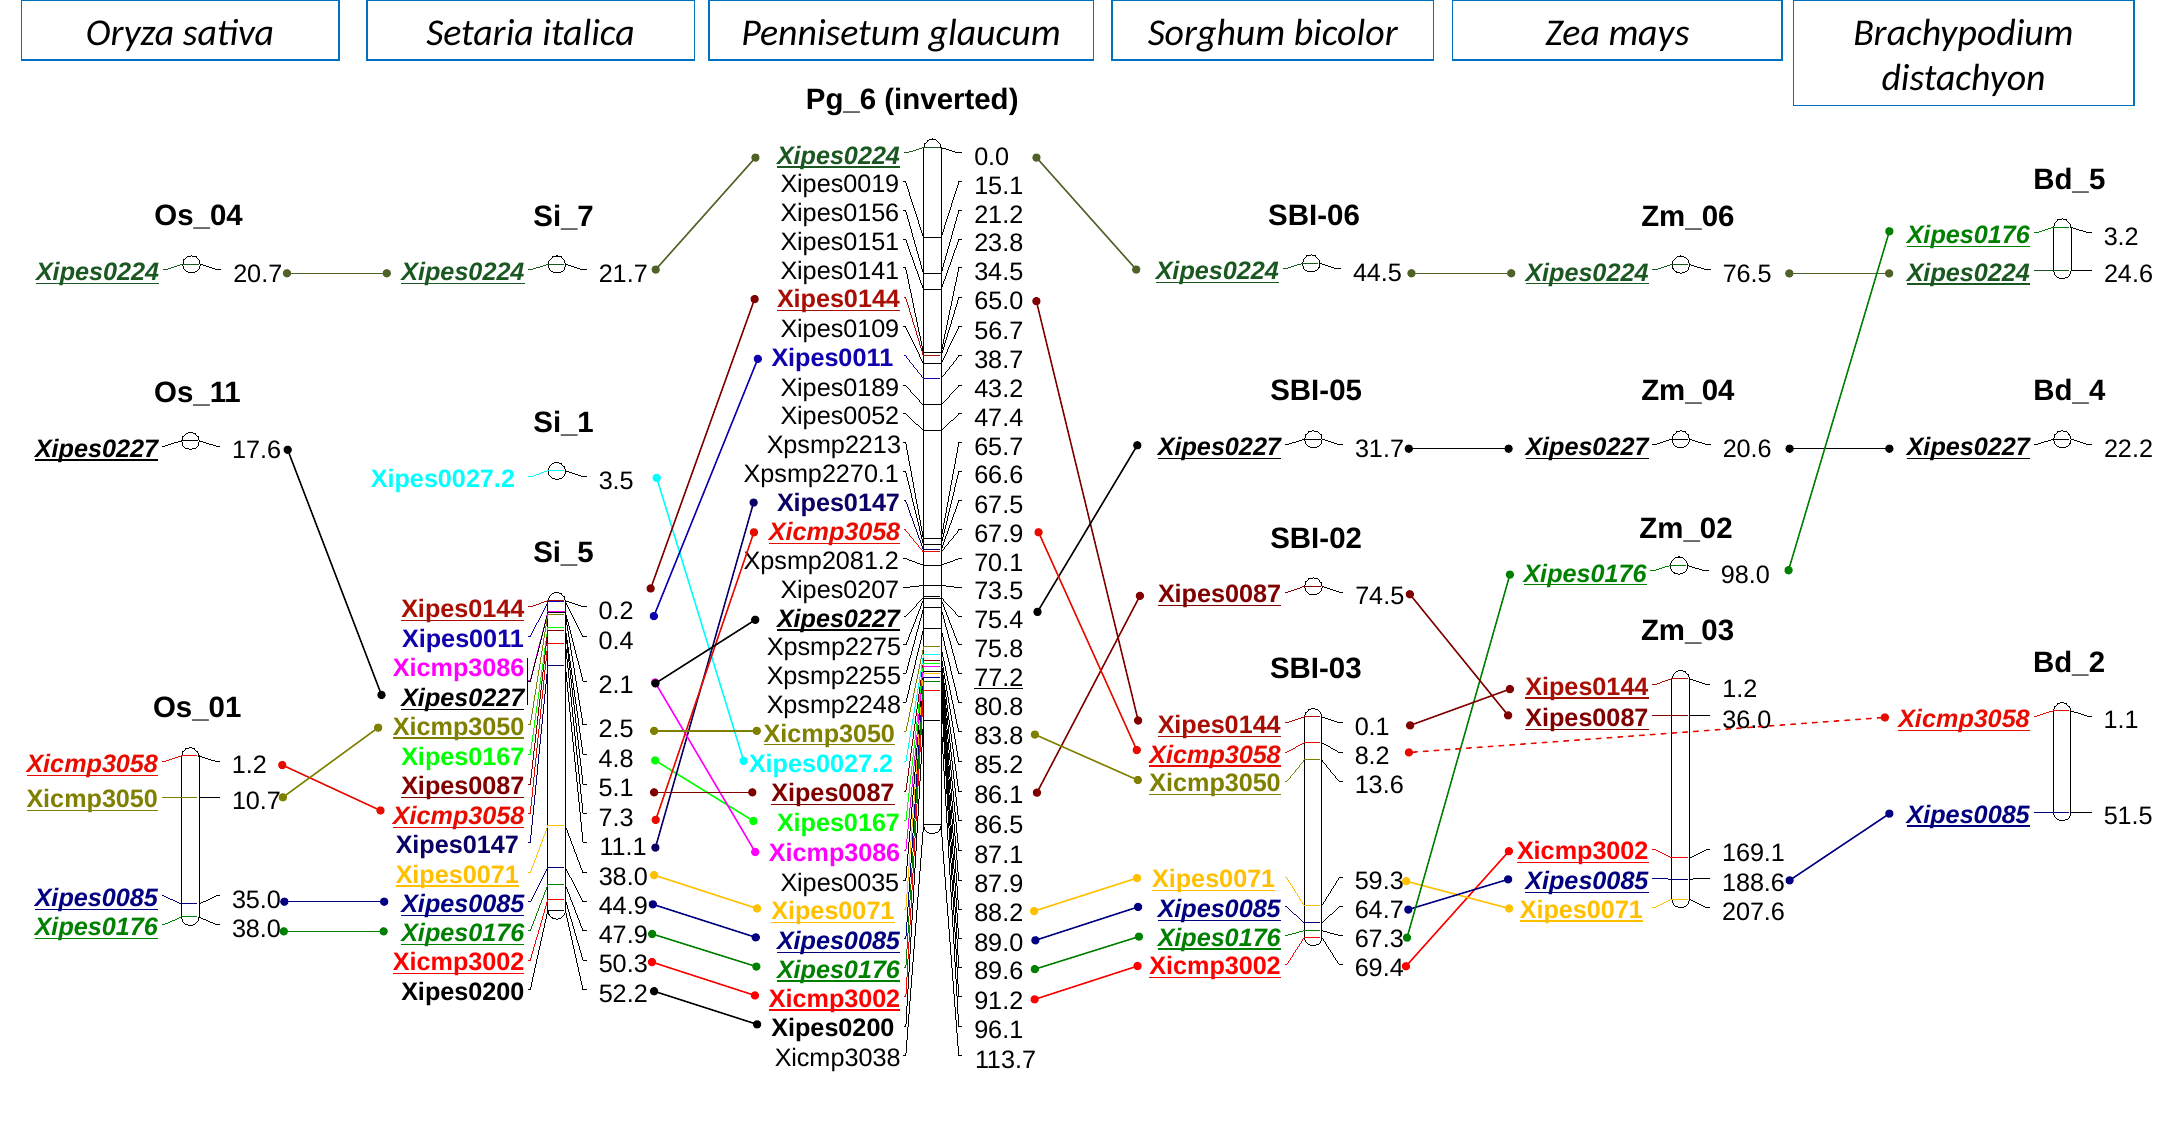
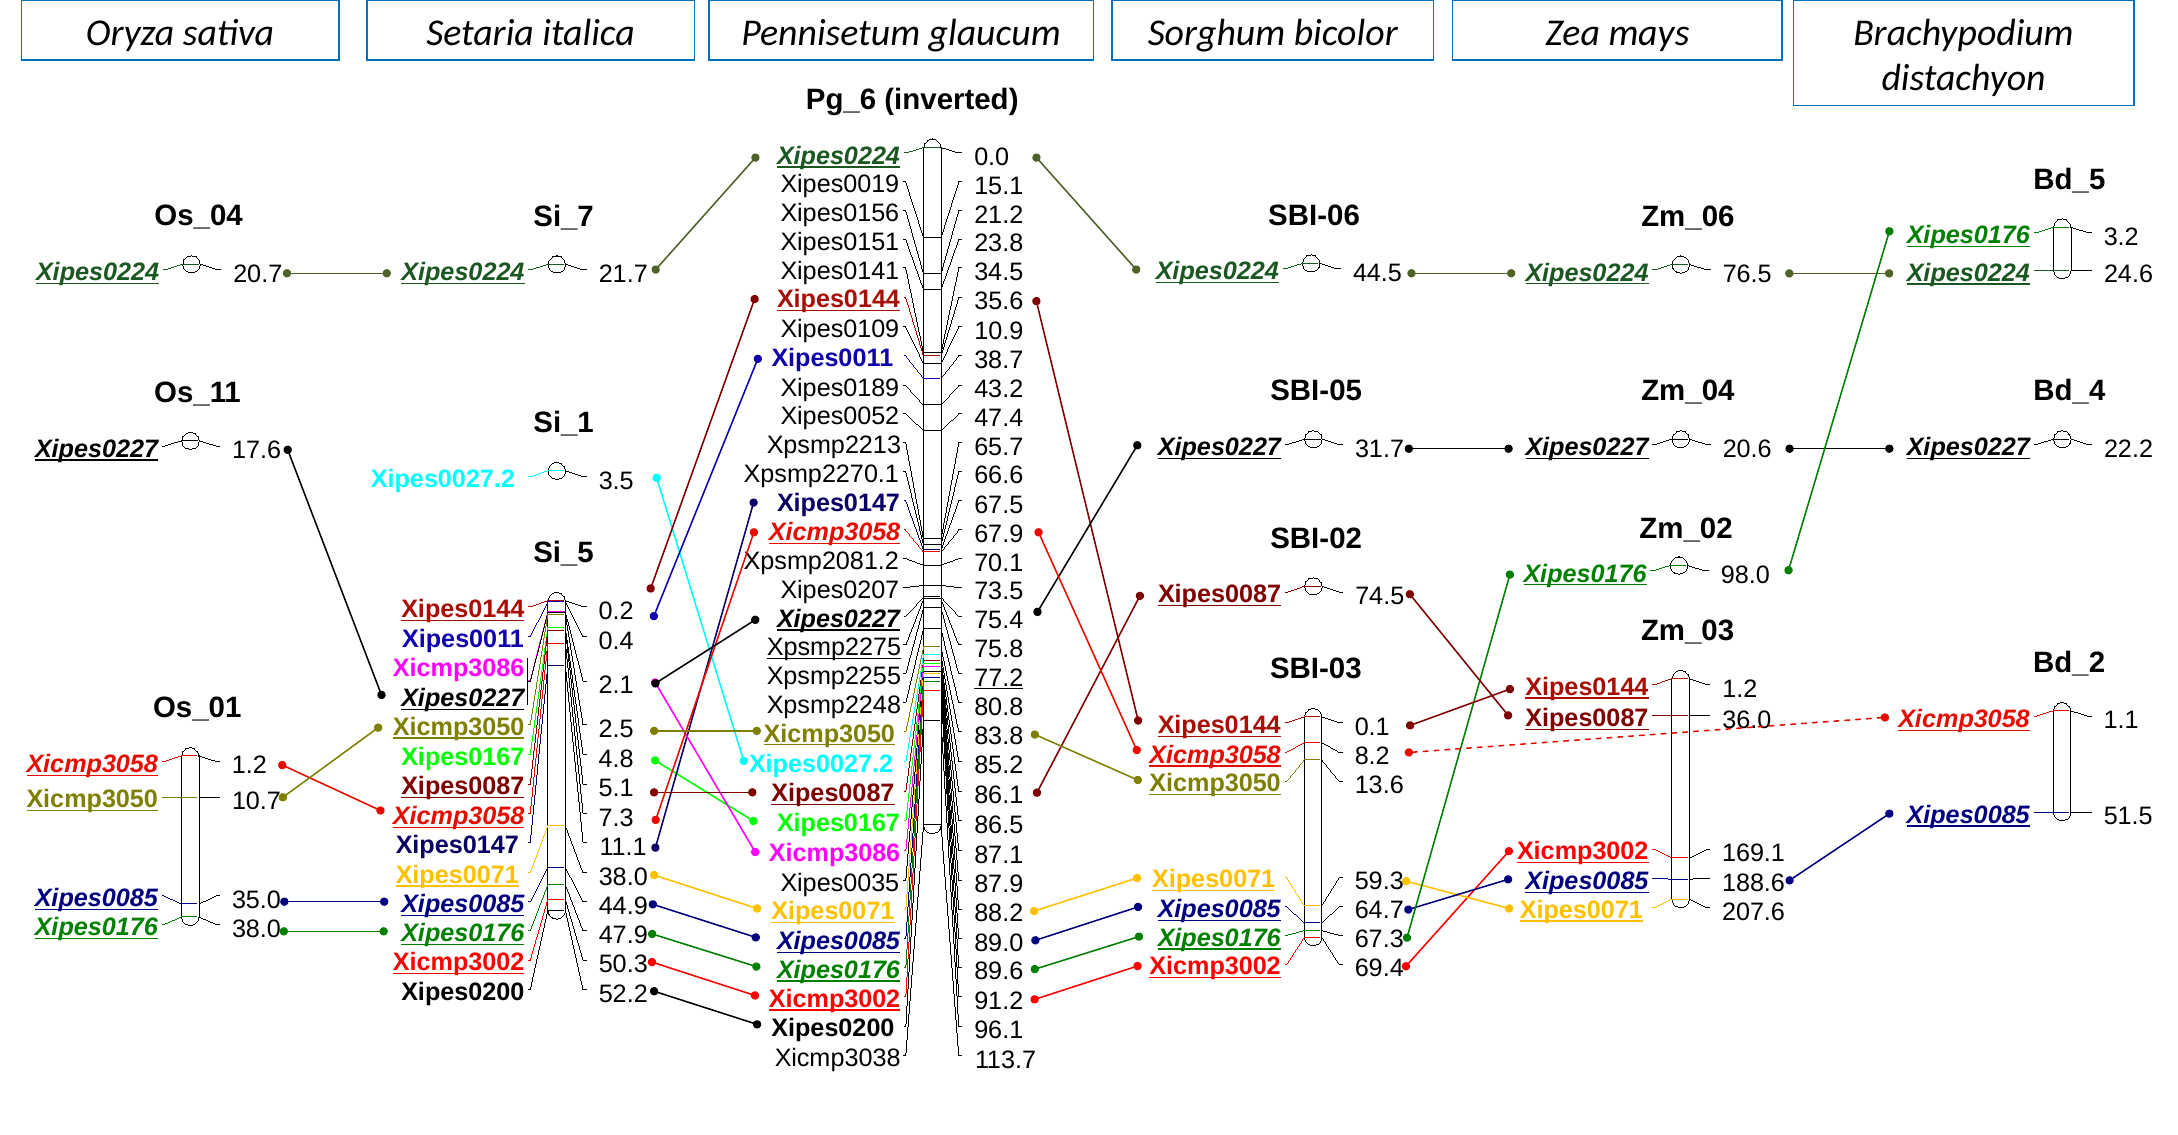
65.0: 65.0 -> 35.6 (999, 301)
56.7: 56.7 -> 10.9 (999, 331)
Xpsmp2275 underline: none -> present (834, 647)
